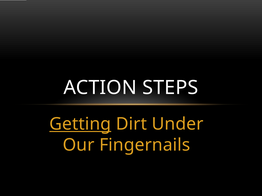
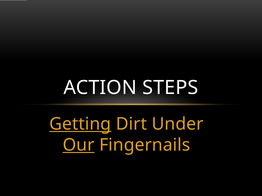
Our underline: none -> present (79, 145)
